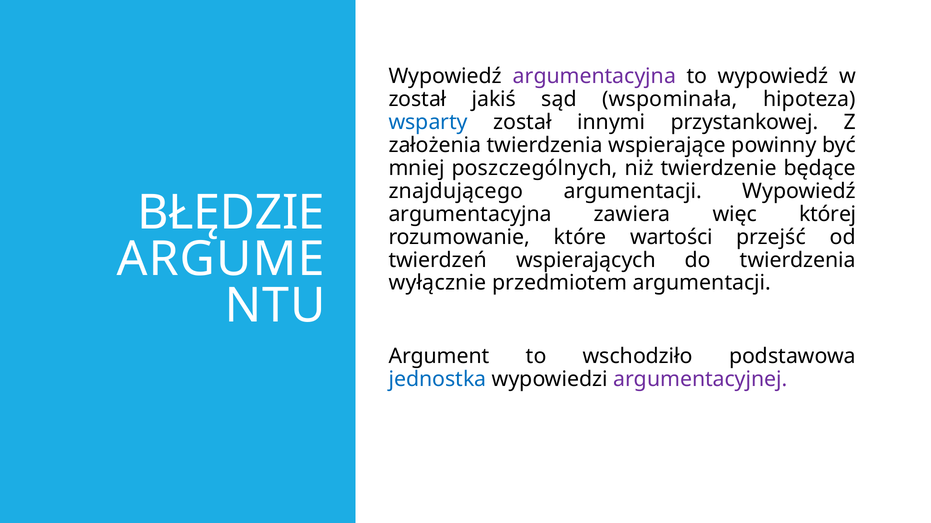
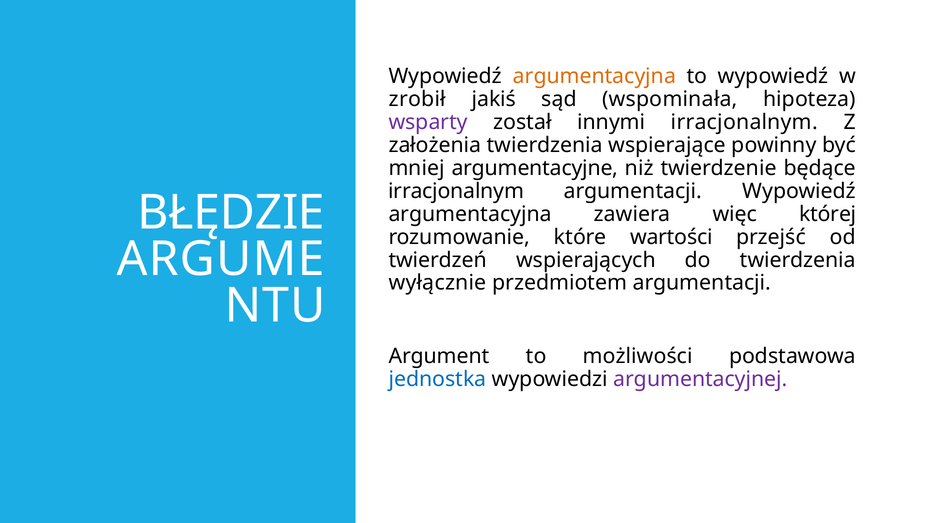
argumentacyjna colour: purple -> orange (594, 76)
został: został -> zrobił (417, 99)
wsparty colour: blue -> purple (428, 122)
innymi przystankowej: przystankowej -> irracjonalnym (744, 122)
poszczególnych: poszczególnych -> argumentacyjne (535, 168)
znajdującego: znajdującego -> irracjonalnym (456, 191)
wschodziło: wschodziło -> możliwości (638, 357)
